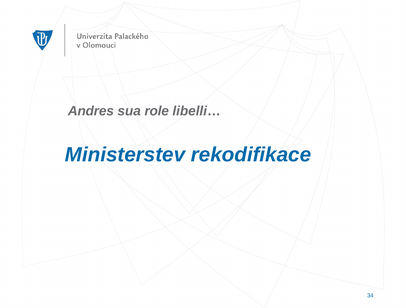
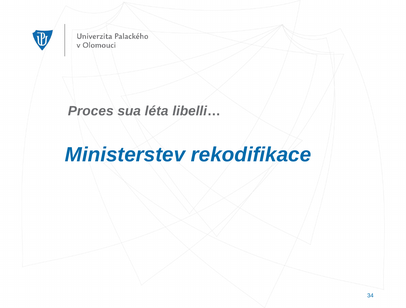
Andres: Andres -> Proces (91, 111)
role: role -> léta (157, 111)
